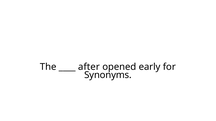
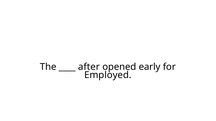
Synonyms: Synonyms -> Employed (108, 75)
